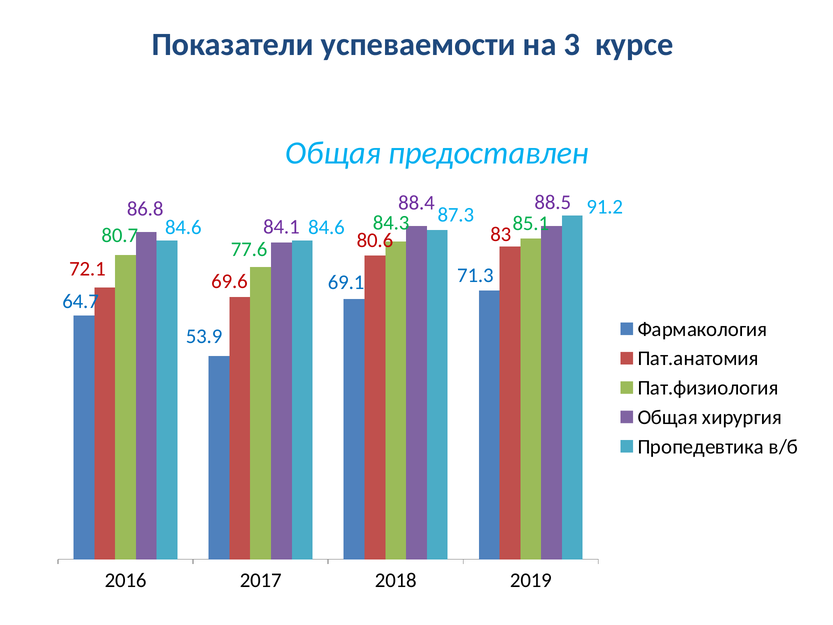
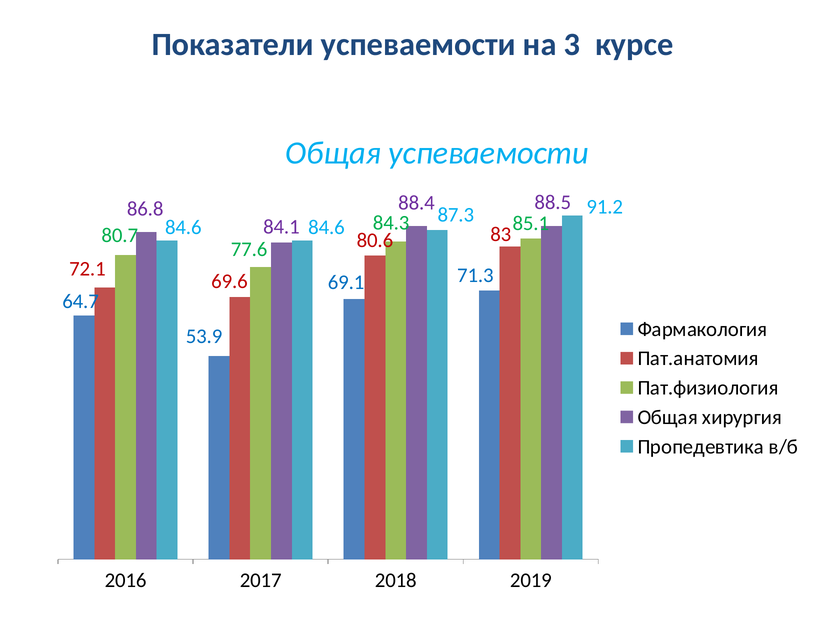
Общая предоставлен: предоставлен -> успеваемости (489, 153)
